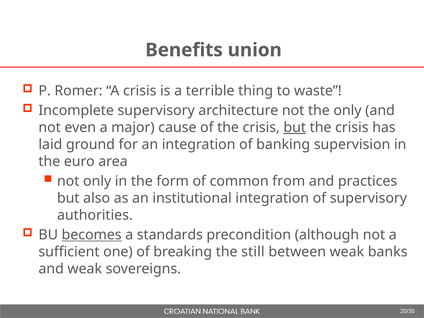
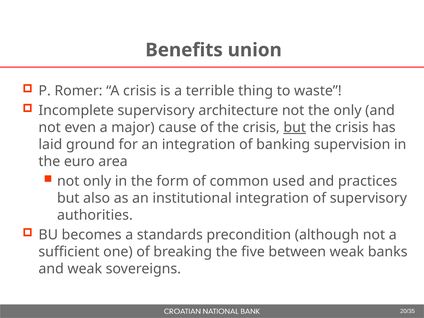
from: from -> used (289, 181)
becomes underline: present -> none (92, 235)
still: still -> five (253, 252)
